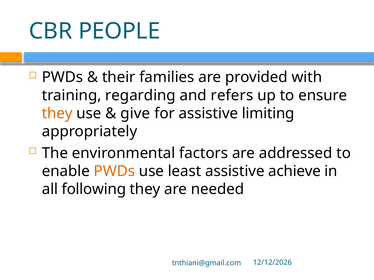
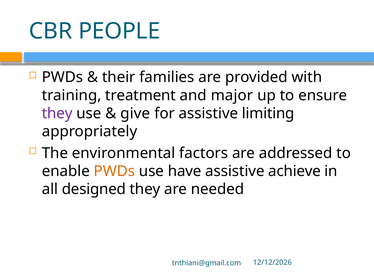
regarding: regarding -> treatment (141, 95)
refers: refers -> major (232, 95)
they colour: orange -> purple (57, 114)
least: least -> have (185, 171)
following: following -> designed (94, 190)
